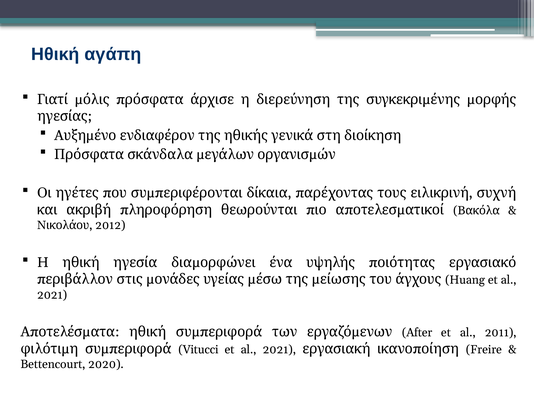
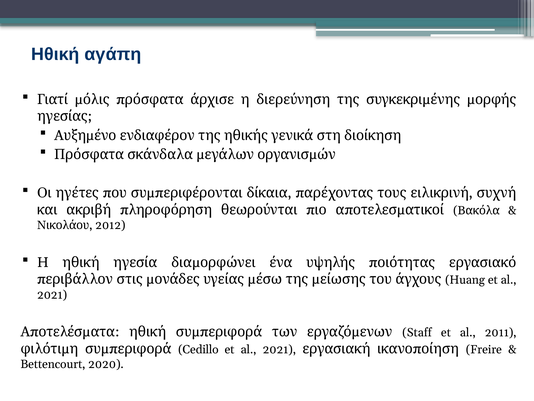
After: After -> Staff (417, 332)
Vitucci: Vitucci -> Cedillo (198, 349)
